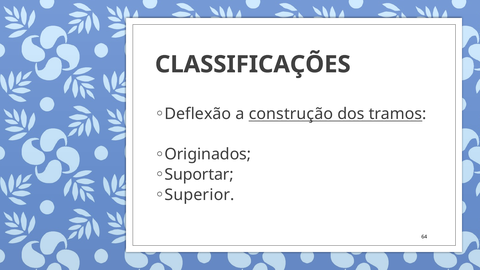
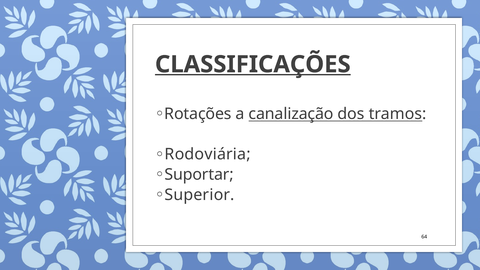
CLASSIFICAÇÕES underline: none -> present (253, 64)
Deflexão: Deflexão -> Rotações (198, 114)
construção: construção -> canalização (291, 114)
Originados: Originados -> Rodoviária (208, 154)
